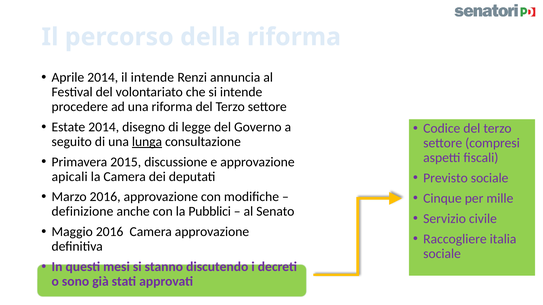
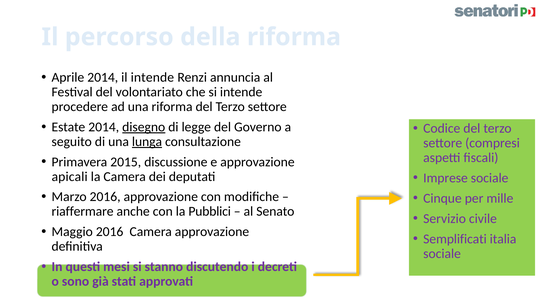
disegno underline: none -> present (144, 127)
Previsto: Previsto -> Imprese (446, 178)
definizione: definizione -> riaffermare (83, 212)
Raccogliere: Raccogliere -> Semplificati (455, 239)
